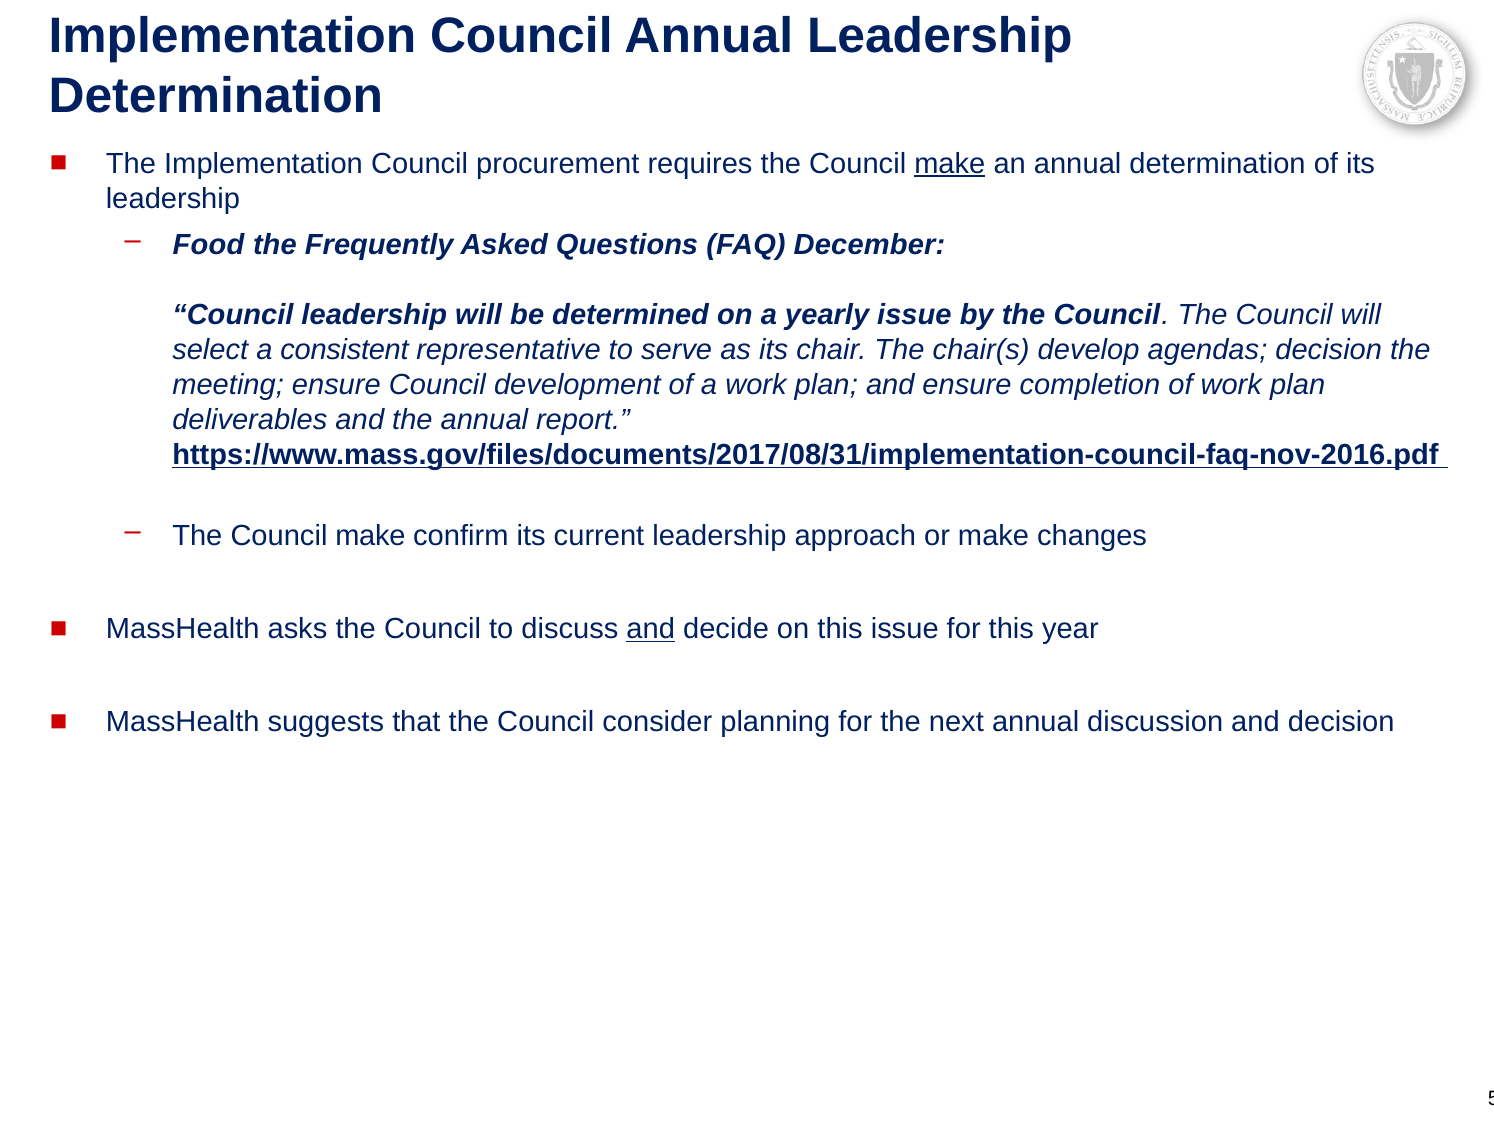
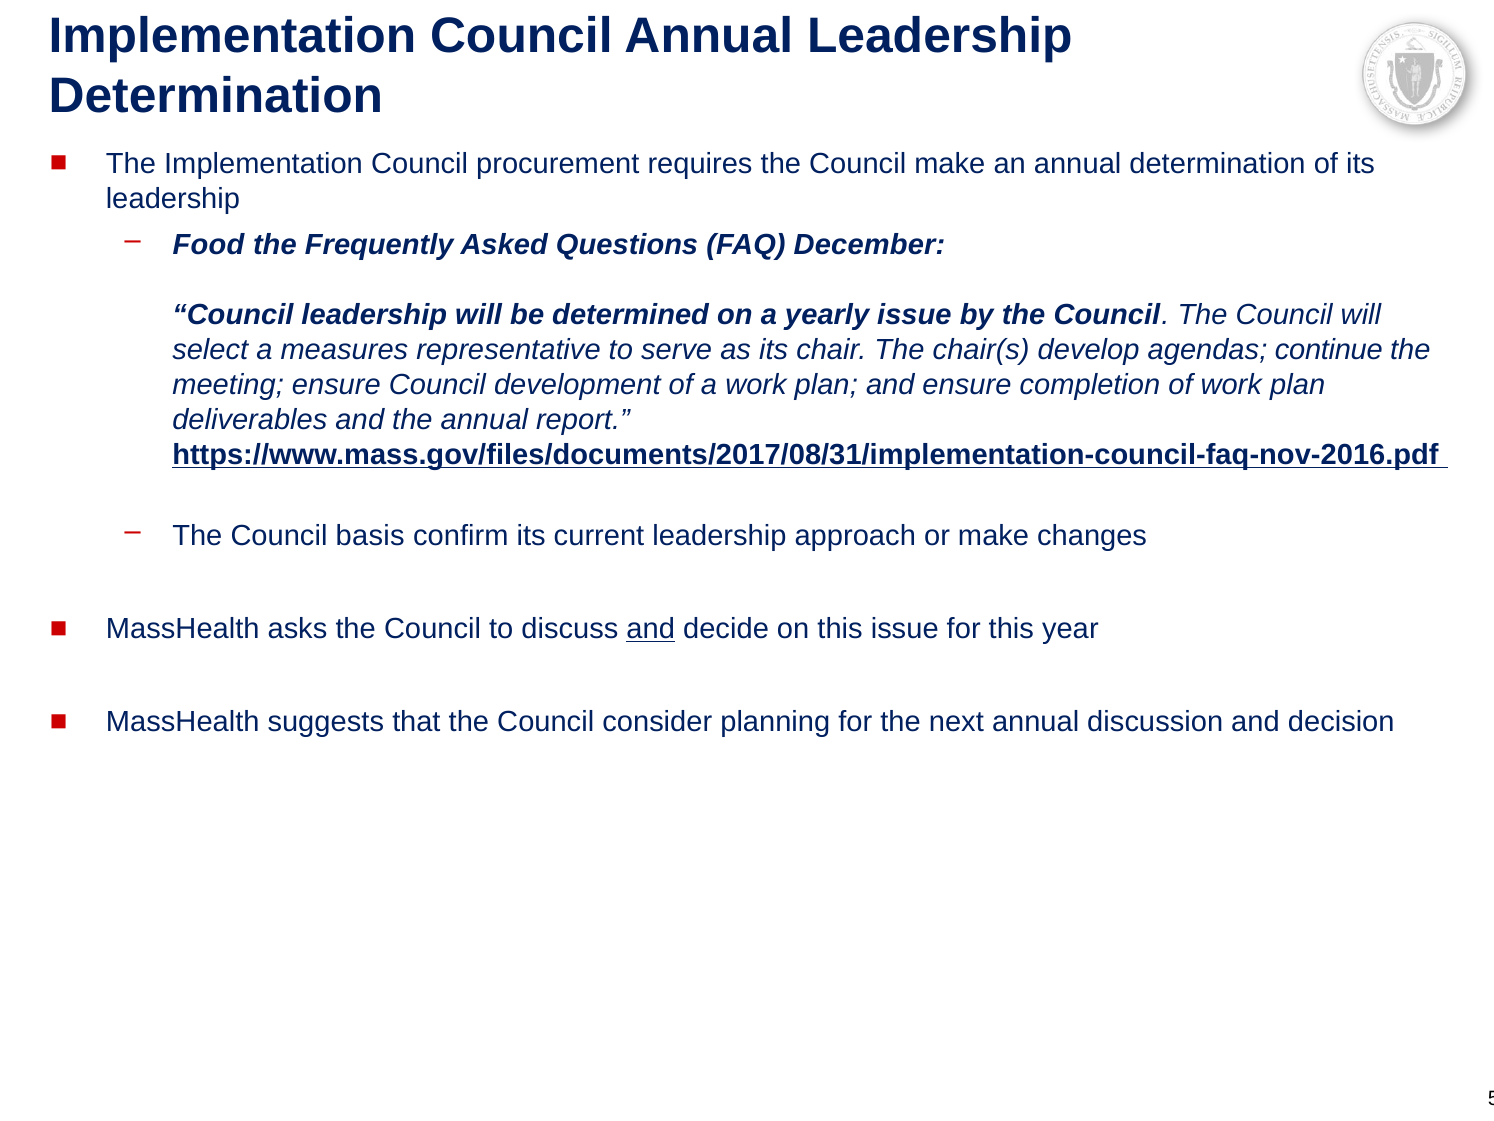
make underline: present -> none (950, 164)
consistent: consistent -> measures (344, 350)
agendas decision: decision -> continue (1329, 350)
make: make -> basis (370, 536)
